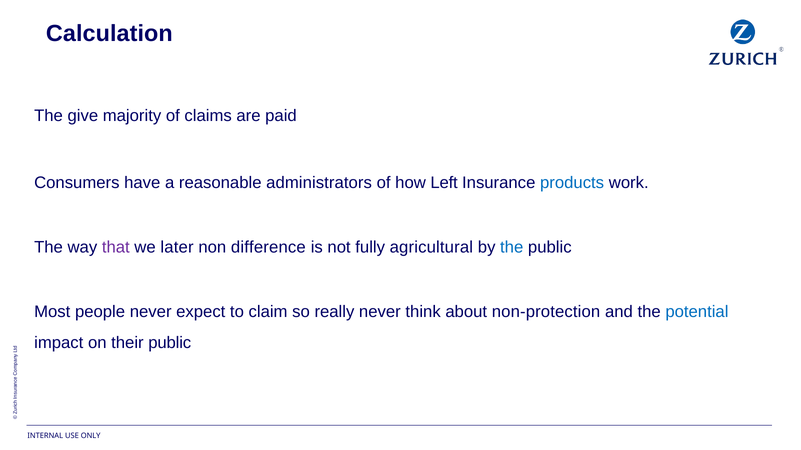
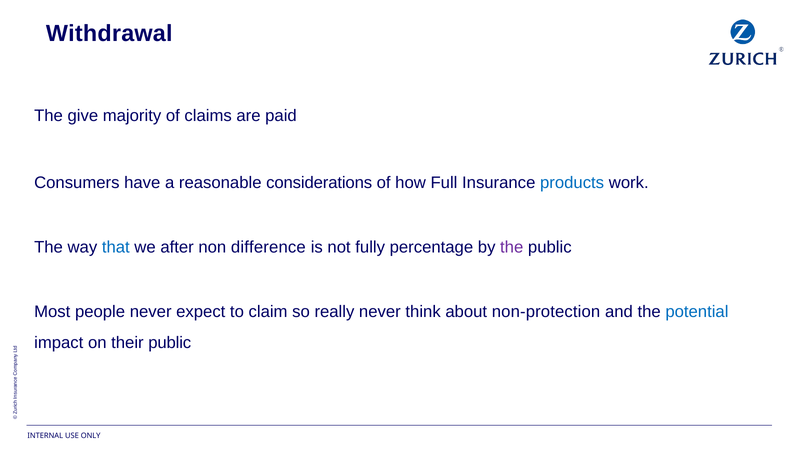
Calculation: Calculation -> Withdrawal (109, 33)
administrators: administrators -> considerations (319, 183)
Left: Left -> Full (444, 183)
that colour: purple -> blue (116, 247)
later: later -> after (177, 247)
agricultural: agricultural -> percentage (431, 247)
the colour: blue -> purple (512, 247)
